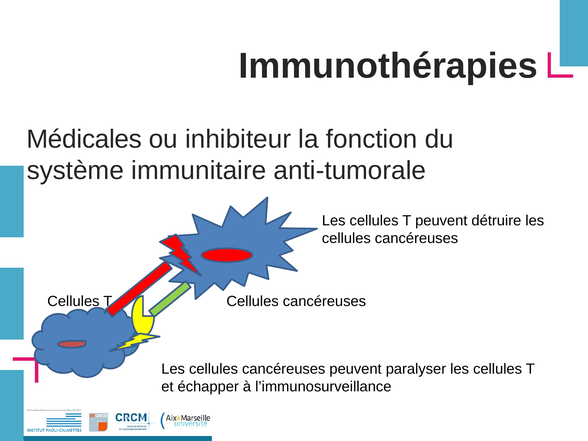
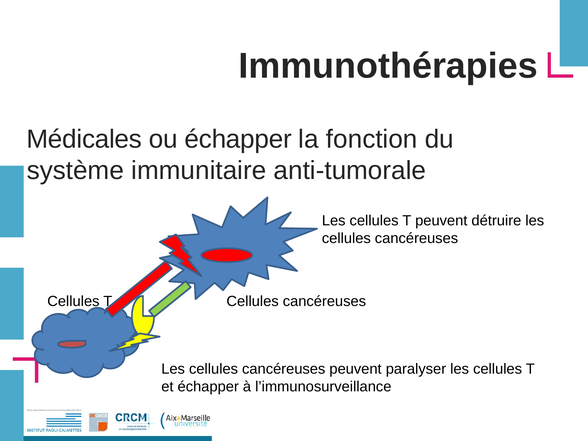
ou inhibiteur: inhibiteur -> échapper (238, 139)
